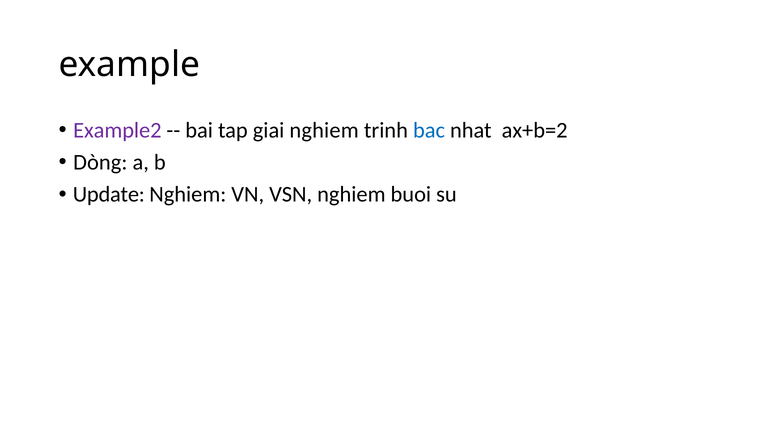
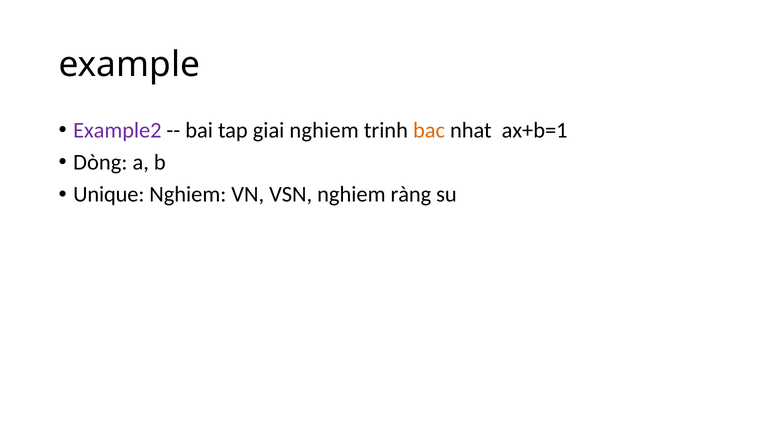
bac colour: blue -> orange (429, 130)
ax+b=2: ax+b=2 -> ax+b=1 (535, 130)
Update: Update -> Unique (109, 195)
buoi: buoi -> ràng (411, 195)
